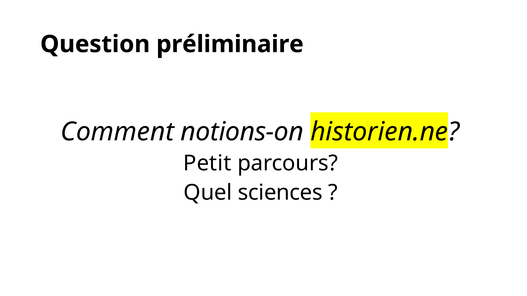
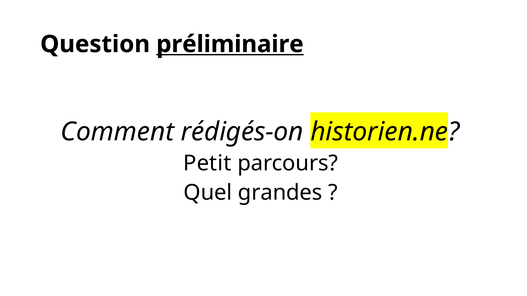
préliminaire underline: none -> present (230, 44)
notions-on: notions-on -> rédigés-on (242, 132)
sciences: sciences -> grandes (280, 193)
